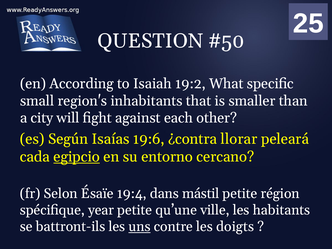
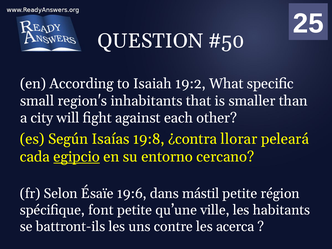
19:6: 19:6 -> 19:8 (149, 139)
19:4: 19:4 -> 19:6 (132, 193)
year: year -> font (101, 210)
uns underline: present -> none (140, 227)
doigts: doigts -> acerca (235, 227)
